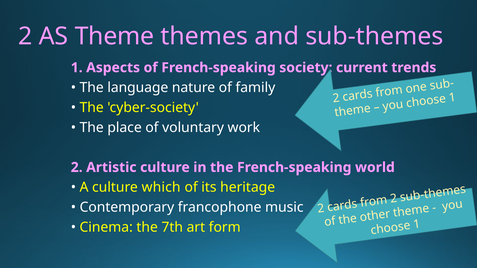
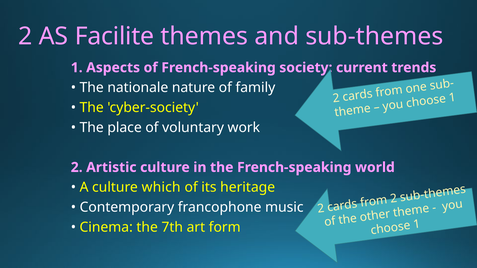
Theme: Theme -> Facilite (114, 36)
language: language -> nationale (138, 88)
